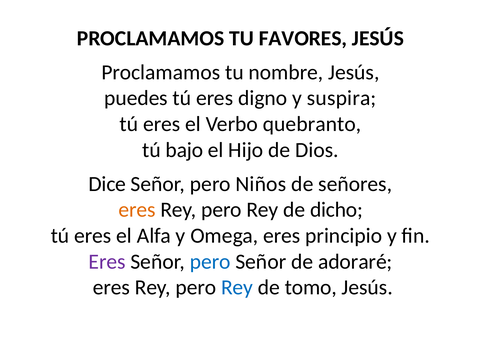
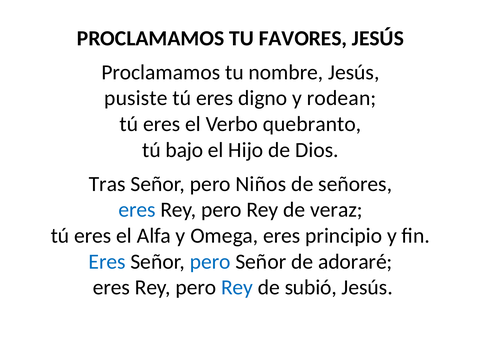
puedes: puedes -> pusiste (136, 98)
suspira: suspira -> rodean (342, 98)
Dice: Dice -> Tras (107, 184)
eres colour: orange -> blue (137, 210)
dicho: dicho -> veraz (336, 210)
Eres colour: purple -> blue (107, 262)
tomo: tomo -> subió (311, 288)
